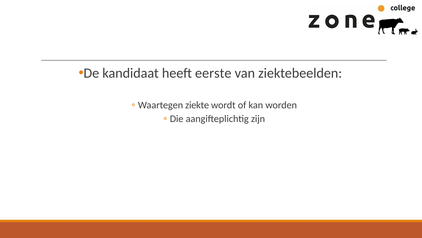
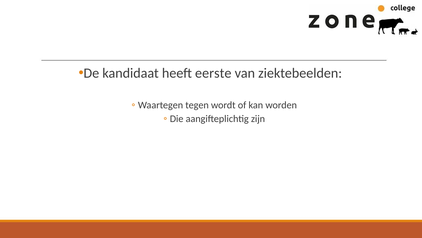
ziekte: ziekte -> tegen (197, 105)
